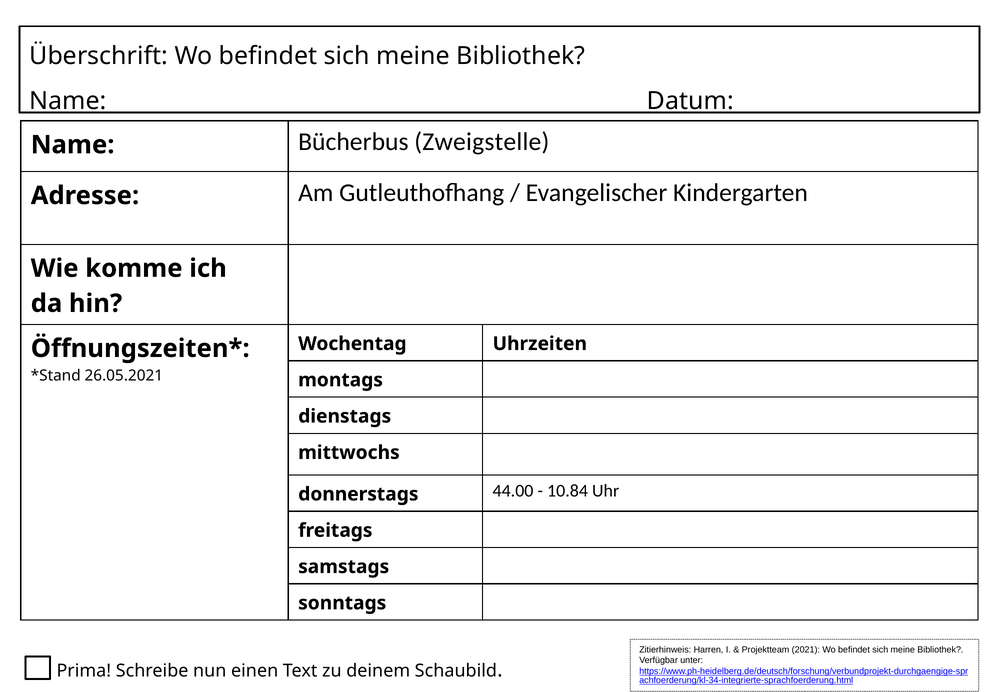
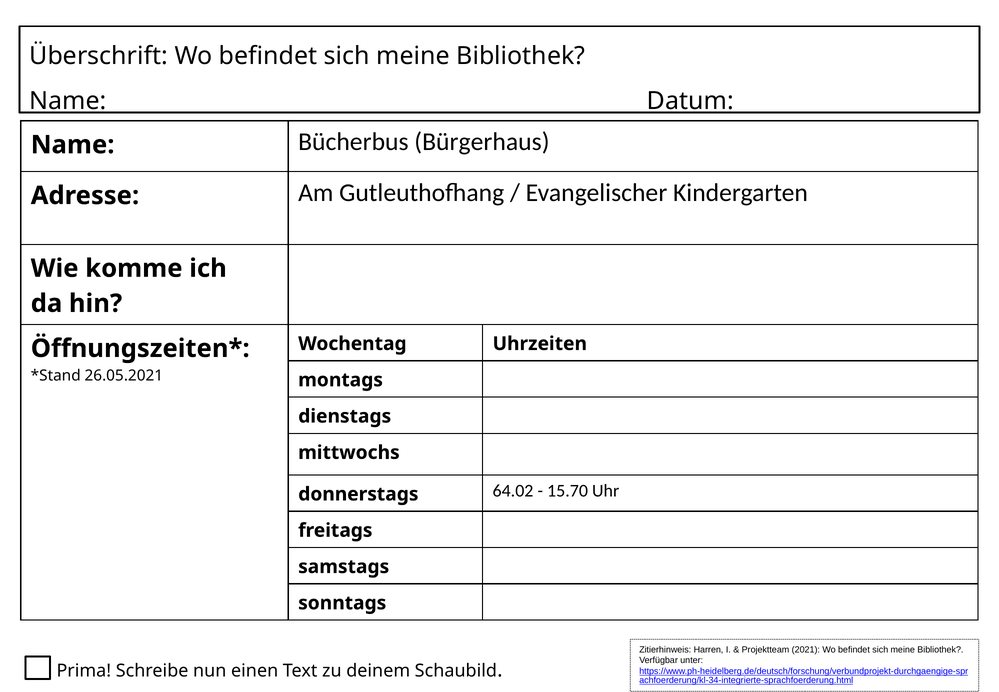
Zweigstelle: Zweigstelle -> Bürgerhaus (482, 142)
44.00: 44.00 -> 64.02 (513, 491)
10.84: 10.84 -> 15.70 (568, 491)
